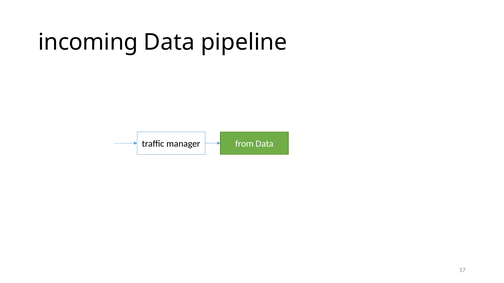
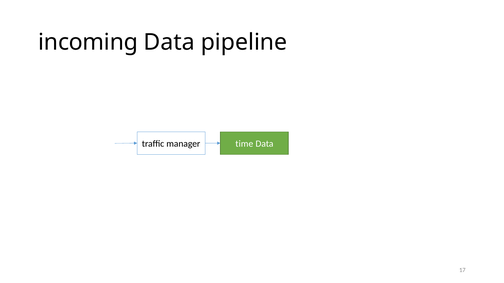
from: from -> time (244, 144)
